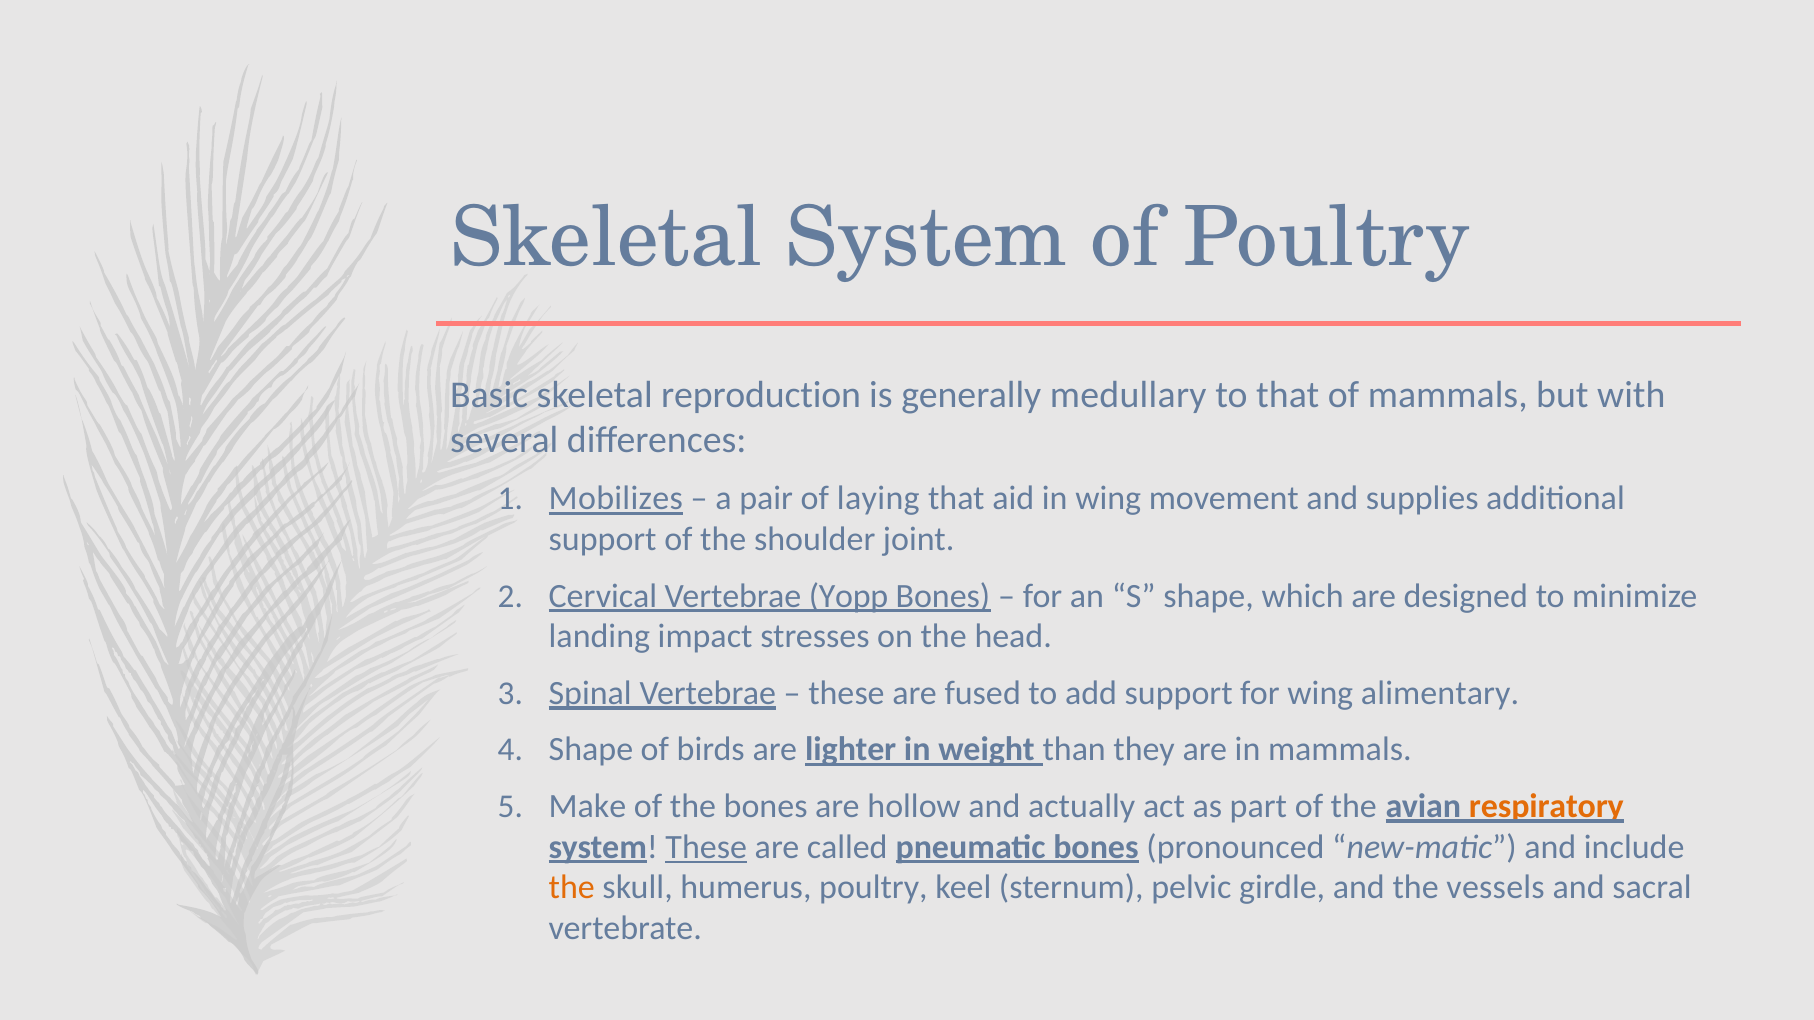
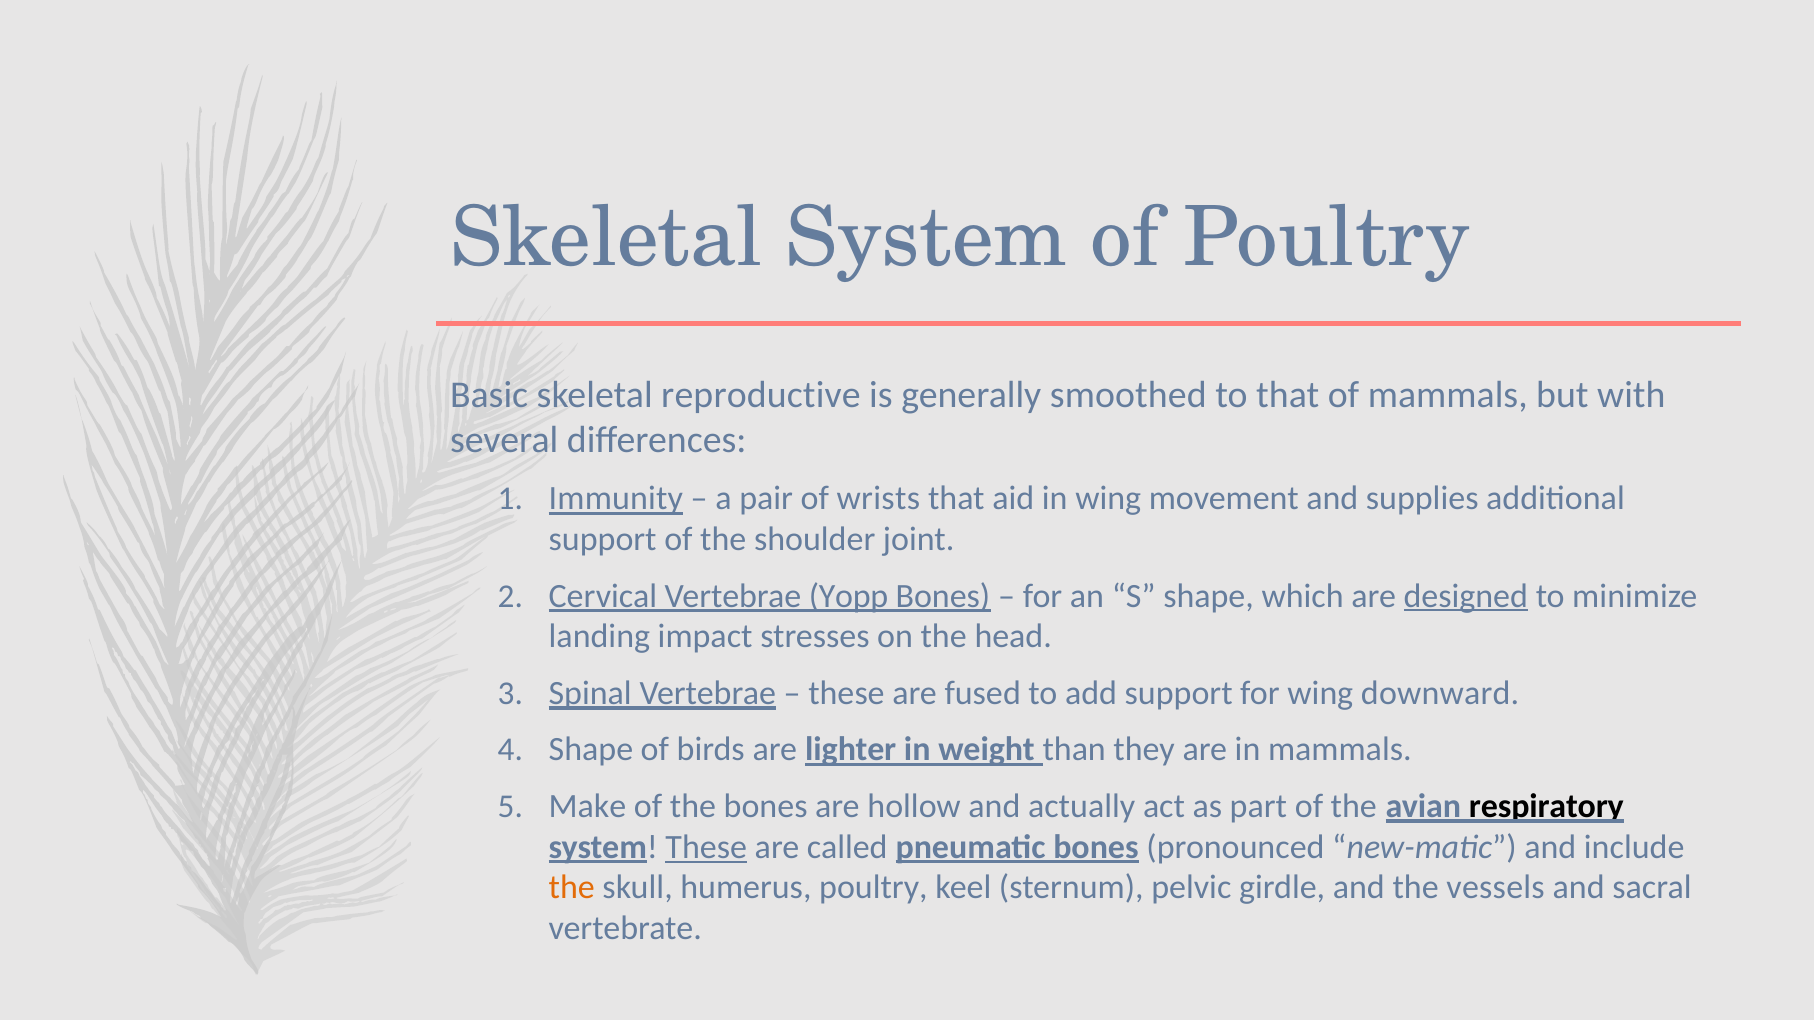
reproduction: reproduction -> reproductive (761, 395)
medullary: medullary -> smoothed (1128, 395)
Mobilizes: Mobilizes -> Immunity (616, 499)
laying: laying -> wrists (878, 499)
designed underline: none -> present (1466, 596)
alimentary: alimentary -> downward (1440, 693)
respiratory colour: orange -> black (1546, 807)
